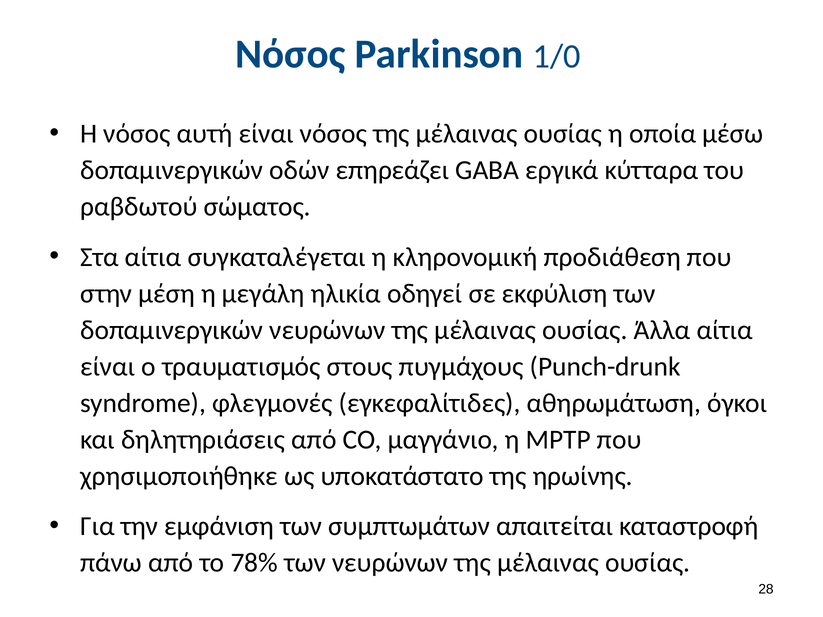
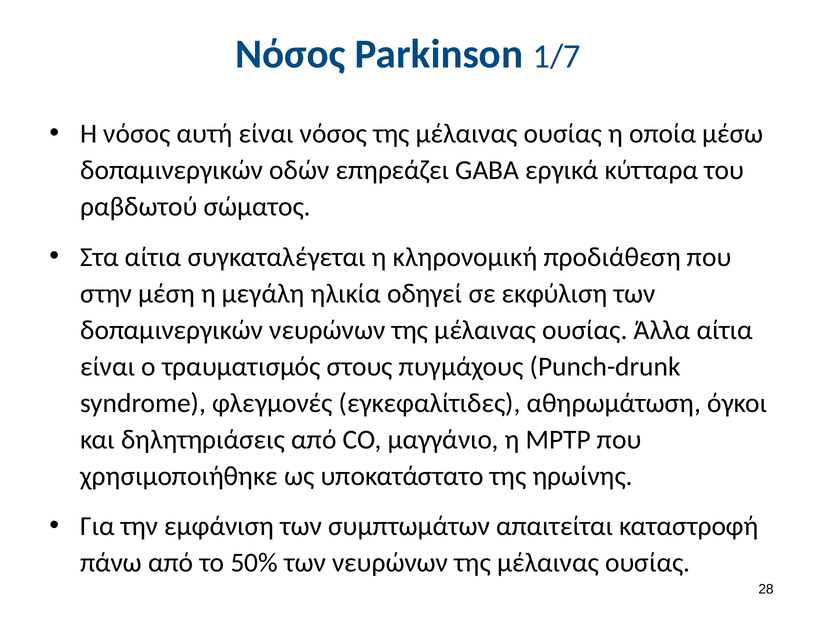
1/0: 1/0 -> 1/7 (557, 57)
78%: 78% -> 50% (254, 563)
